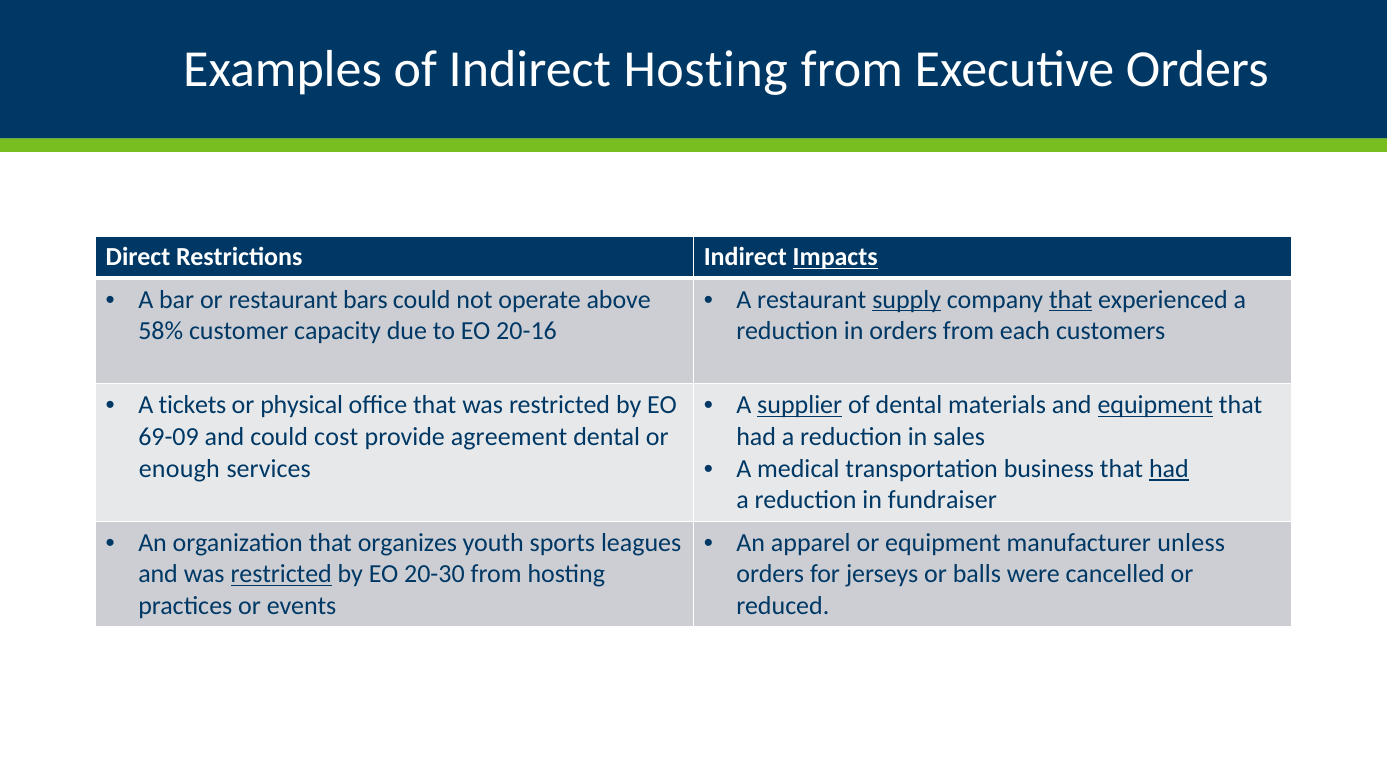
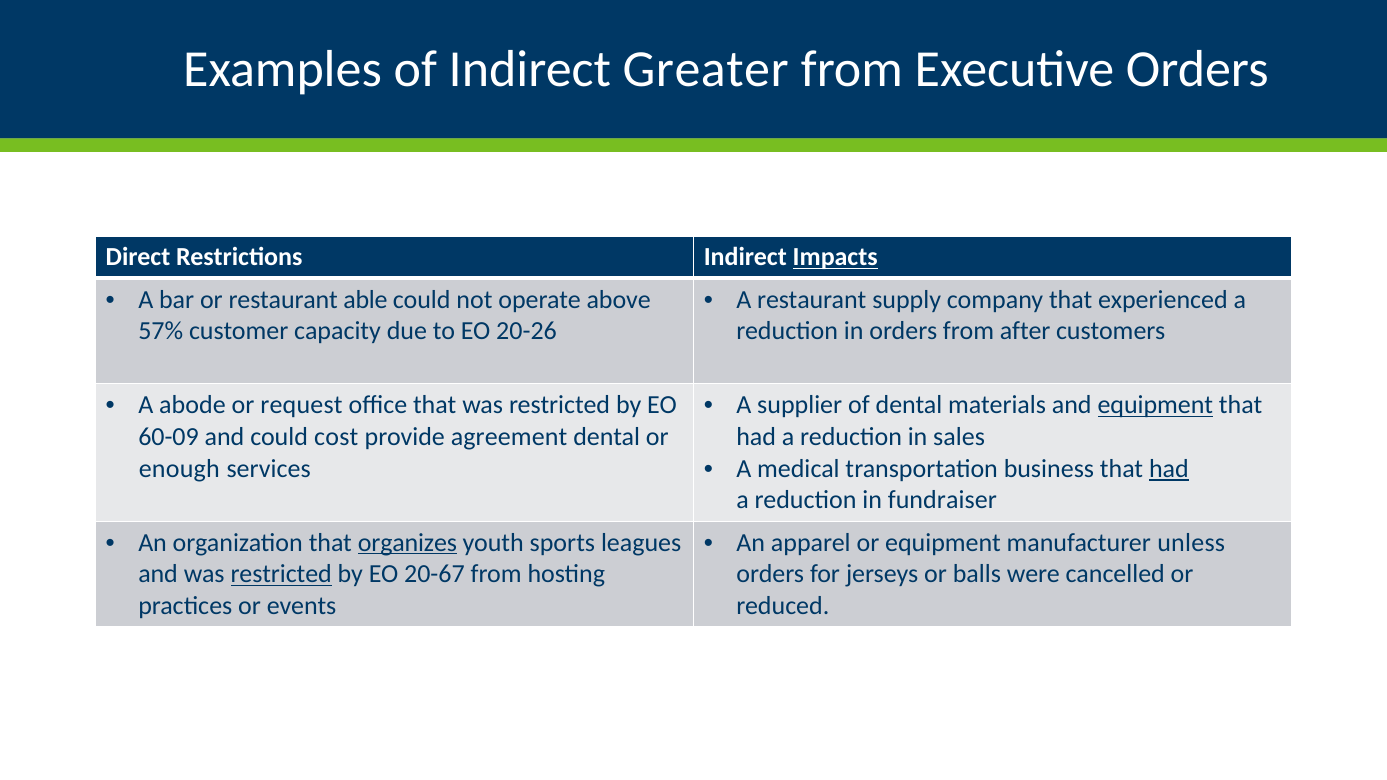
Indirect Hosting: Hosting -> Greater (706, 69)
bars: bars -> able (365, 300)
supply underline: present -> none (907, 300)
that underline: present -> none (1071, 300)
58%: 58% -> 57% (161, 331)
20-16: 20-16 -> 20-26 (527, 331)
each: each -> after (1025, 331)
tickets: tickets -> abode (192, 405)
physical: physical -> request (301, 405)
supplier underline: present -> none (800, 405)
69-09: 69-09 -> 60-09 (169, 437)
organizes underline: none -> present (407, 543)
20-30: 20-30 -> 20-67 (434, 574)
